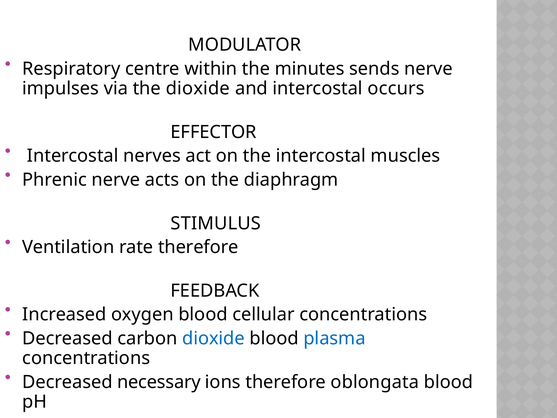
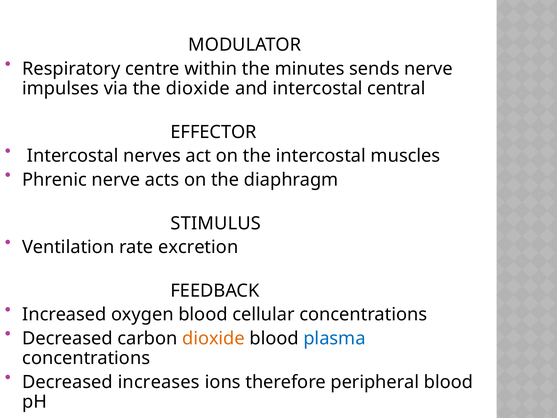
occurs: occurs -> central (396, 88)
rate therefore: therefore -> excretion (198, 247)
dioxide colour: blue -> orange (213, 338)
necessary: necessary -> increases (159, 382)
oblongata: oblongata -> peripheral (375, 382)
